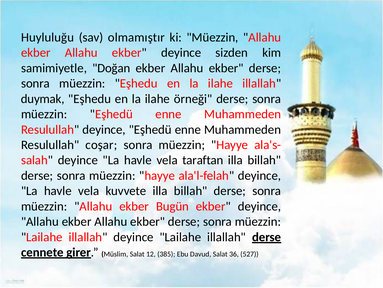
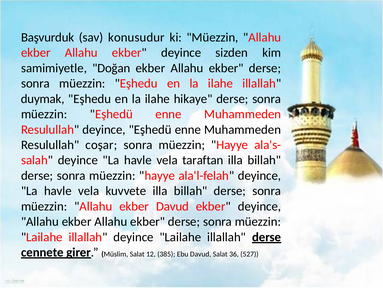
Huyluluğu: Huyluluğu -> Başvurduk (48, 37)
olmamıştır: olmamıştır -> konusudur (136, 37)
örneği: örneği -> hikaye (193, 99)
ekber Bugün: Bugün -> Davud (172, 206)
